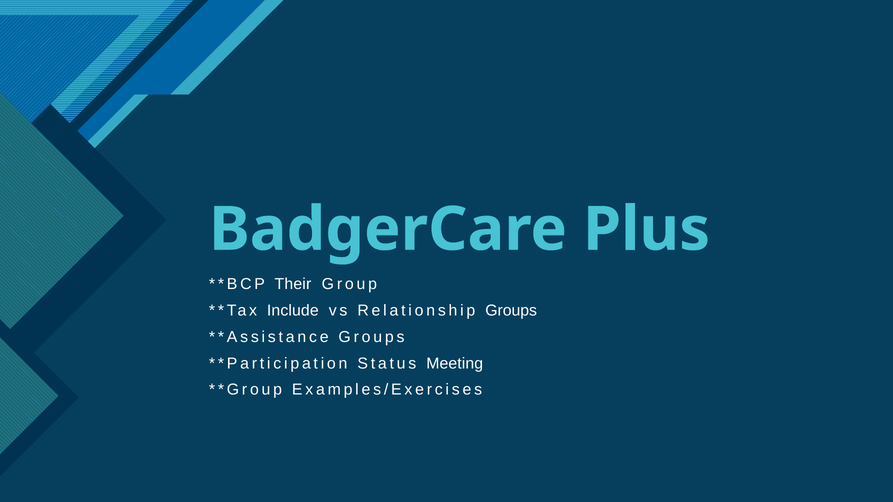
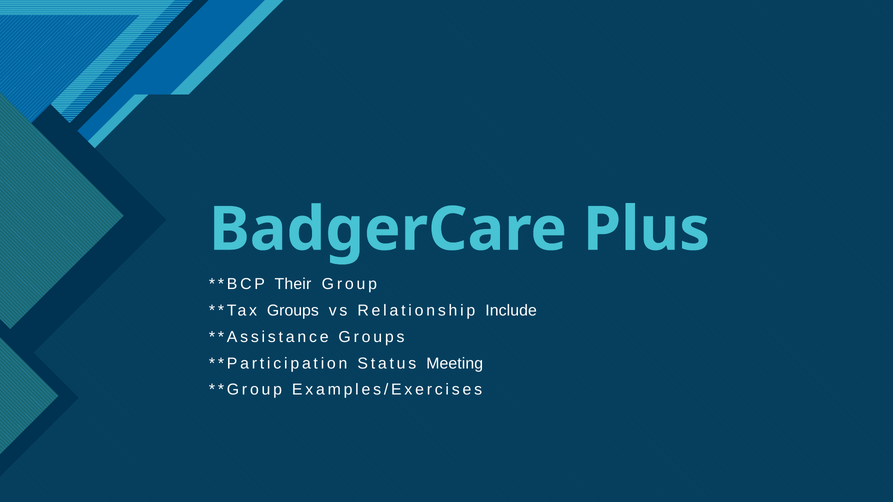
Include: Include -> Groups (293, 311)
Relationship Groups: Groups -> Include (511, 311)
